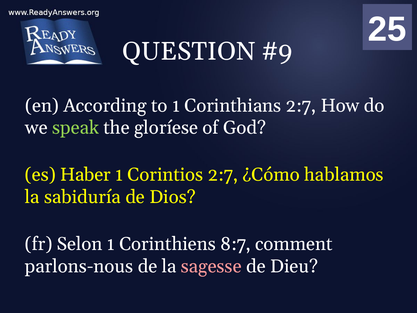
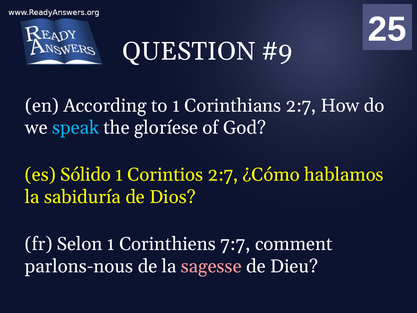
speak colour: light green -> light blue (76, 128)
Haber: Haber -> Sólido (86, 175)
8:7: 8:7 -> 7:7 (235, 244)
